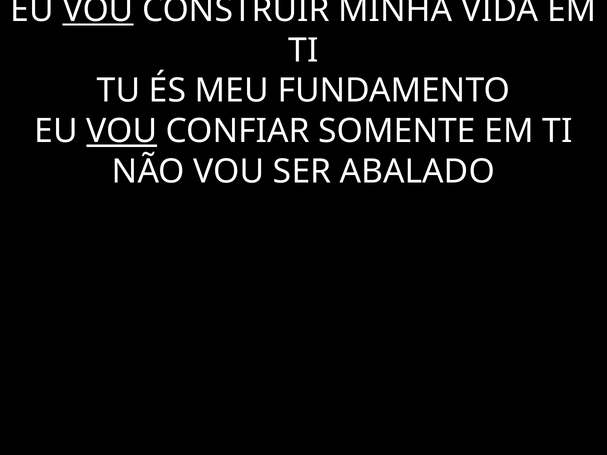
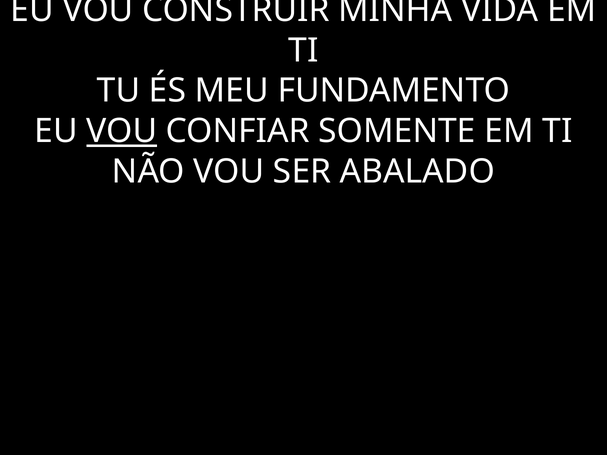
VOU underline: present -> none (98, 10)
